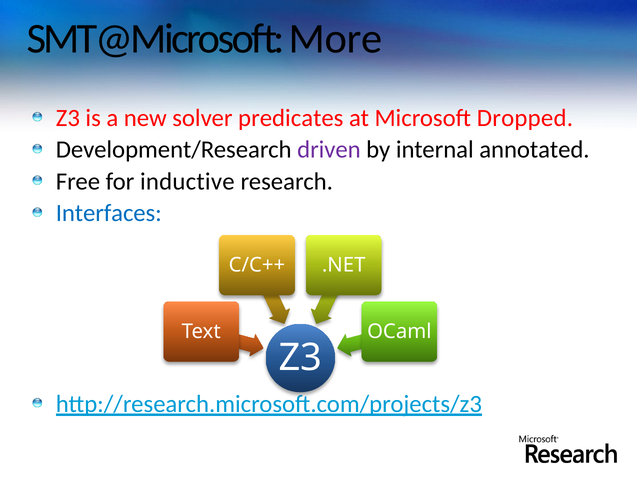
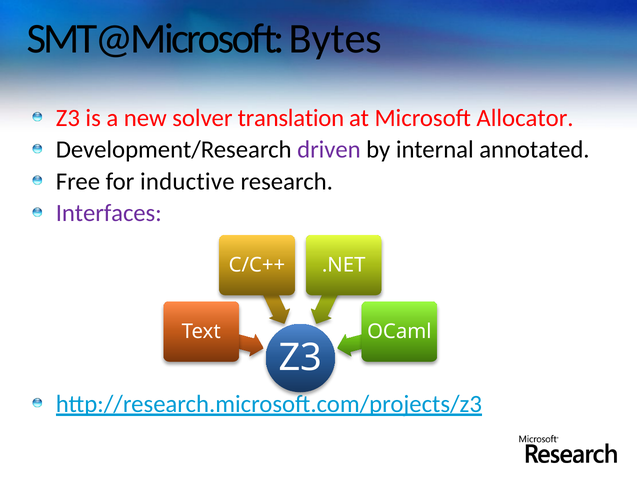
More: More -> Bytes (335, 39)
predicates: predicates -> translation (291, 118)
Dropped: Dropped -> Allocator (525, 118)
Interfaces colour: blue -> purple (109, 213)
